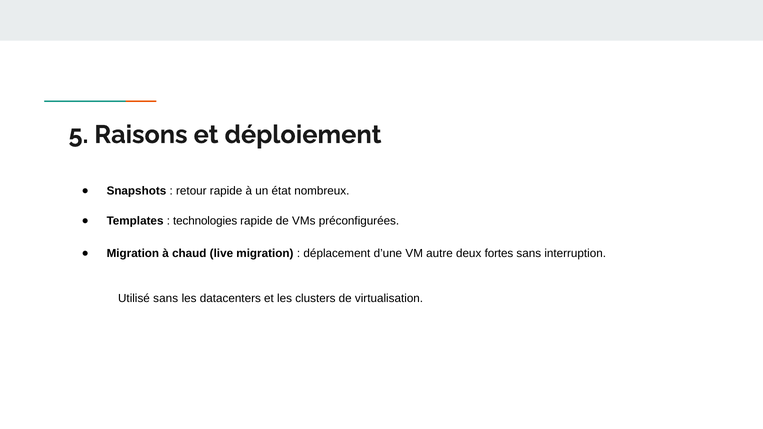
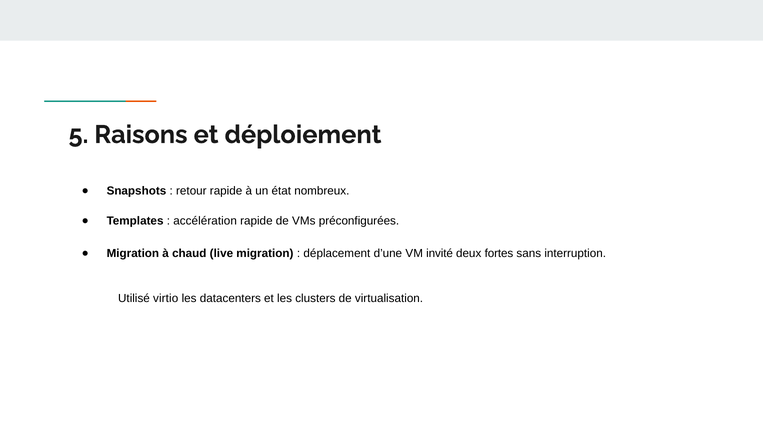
technologies: technologies -> accélération (205, 221)
autre: autre -> invité (440, 253)
Utilisé sans: sans -> virtio (166, 298)
